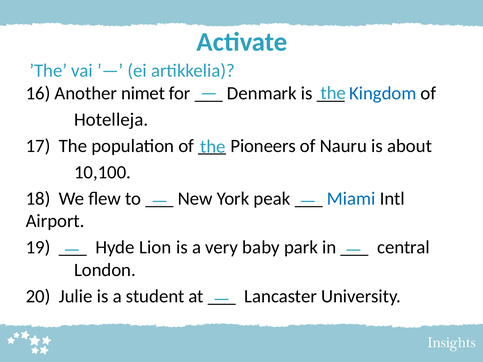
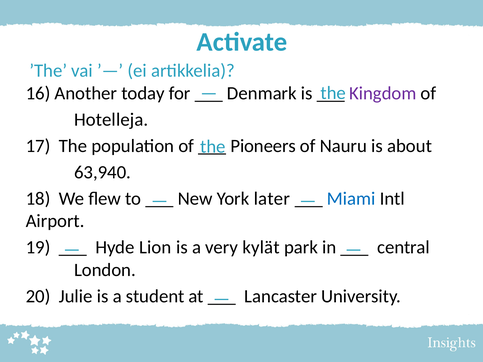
nimet: nimet -> today (143, 93)
Kingdom colour: blue -> purple (383, 93)
10,100: 10,100 -> 63,940 (102, 172)
peak: peak -> later (272, 199)
baby: baby -> kylät (261, 248)
